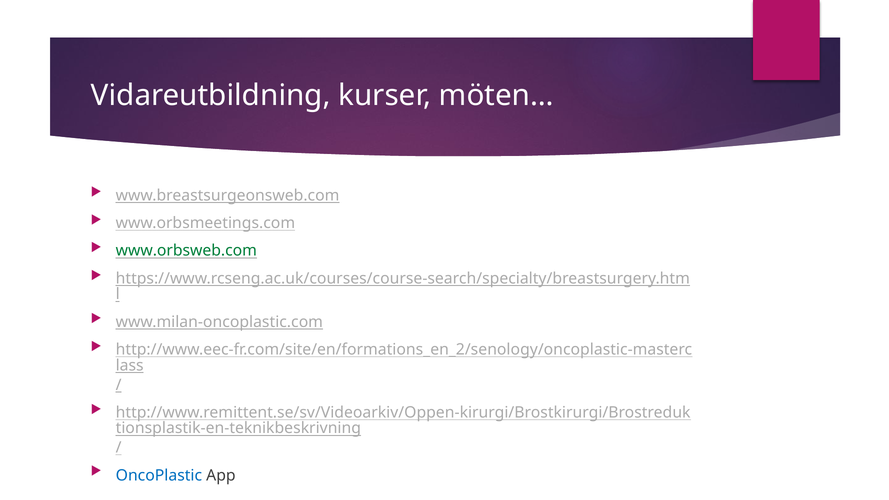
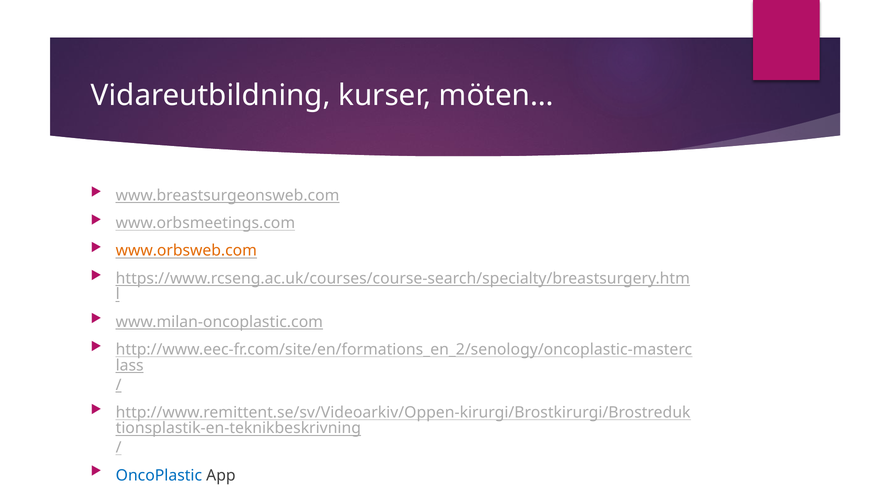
www.orbsweb.com colour: green -> orange (186, 251)
